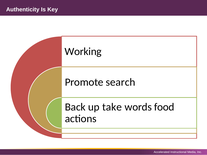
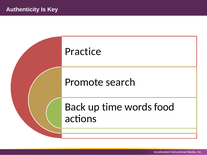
Working: Working -> Practice (83, 52)
take: take -> time (112, 107)
